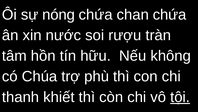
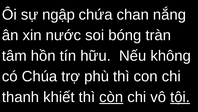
nóng: nóng -> ngập (59, 15)
chan chứa: chứa -> nắng (169, 15)
rượu: rượu -> bóng (125, 35)
còn underline: none -> present (111, 97)
